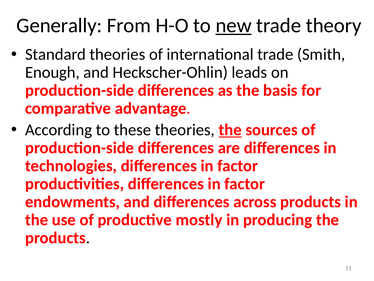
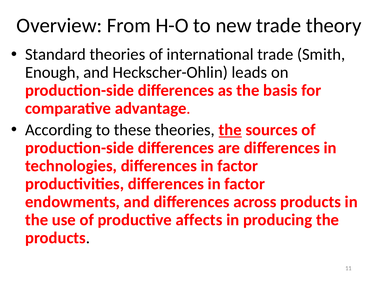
Generally: Generally -> Overview (59, 25)
new underline: present -> none (234, 25)
mostly: mostly -> affects (199, 219)
